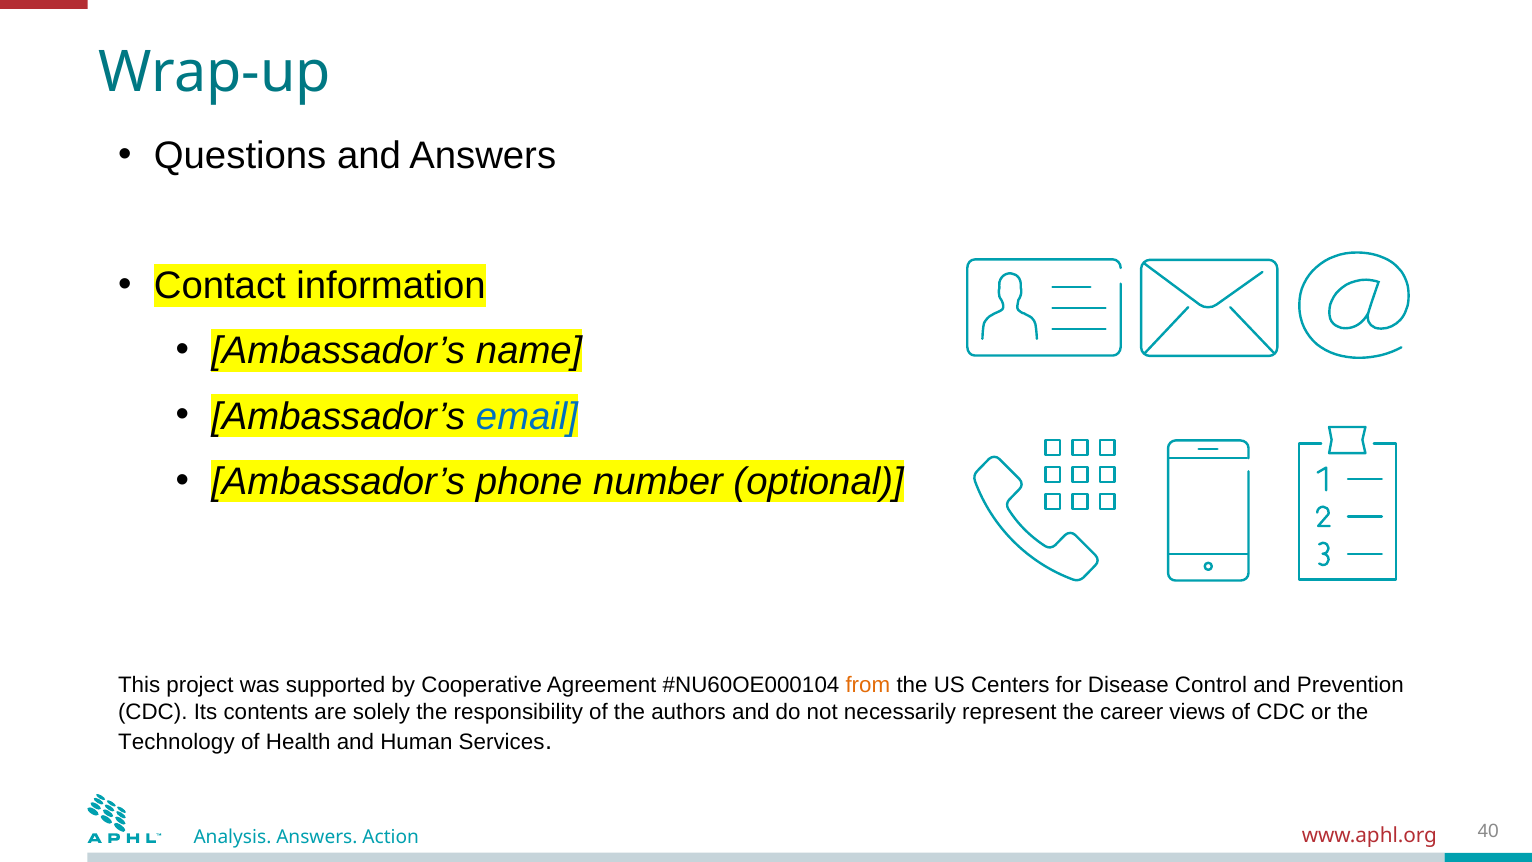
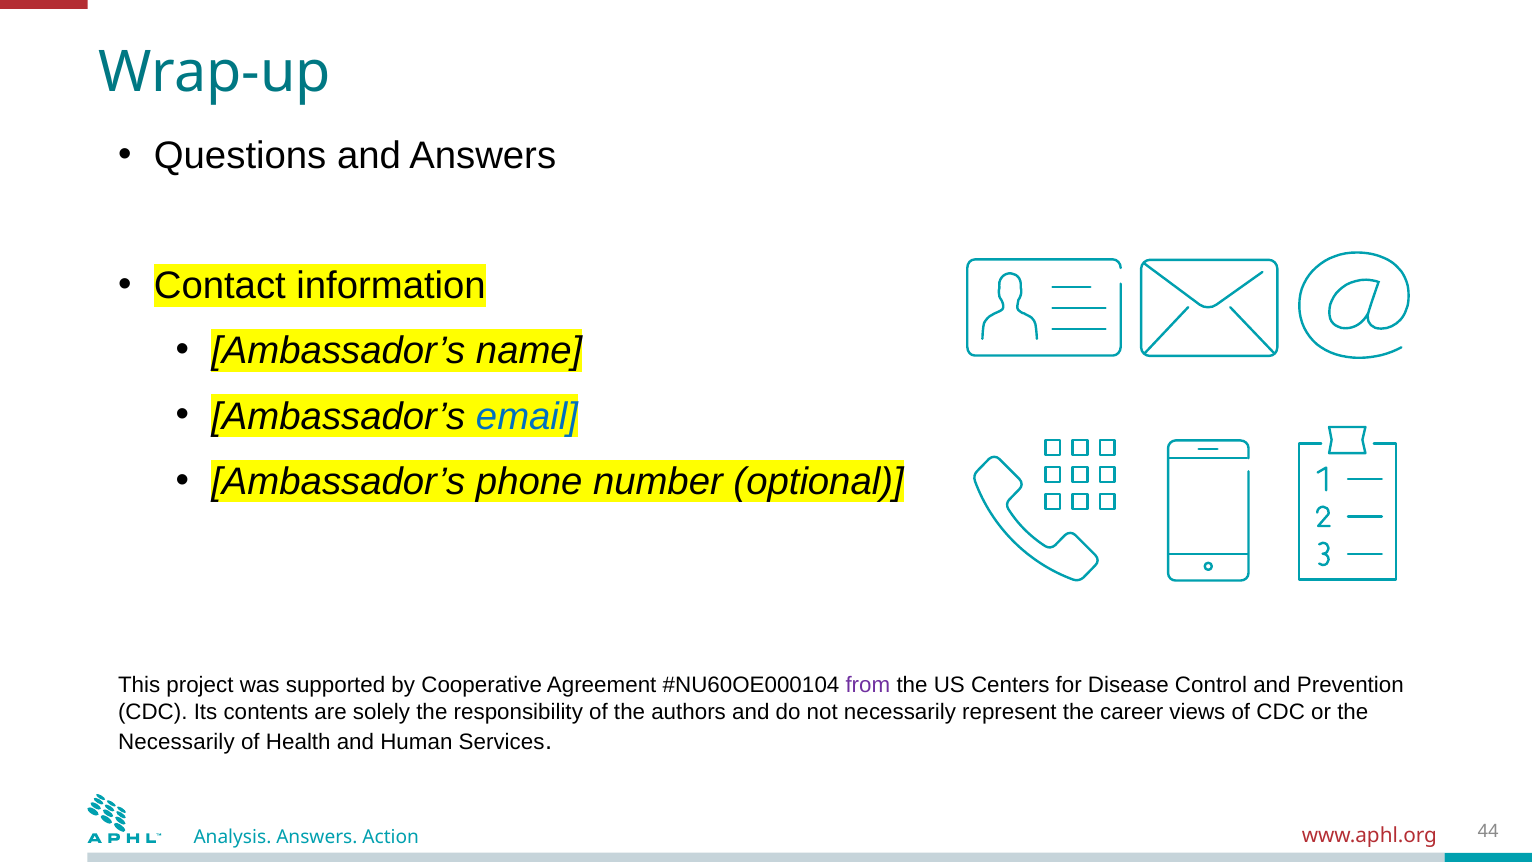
from colour: orange -> purple (868, 685)
Technology: Technology -> Necessarily (176, 742)
40: 40 -> 44 (1488, 831)
